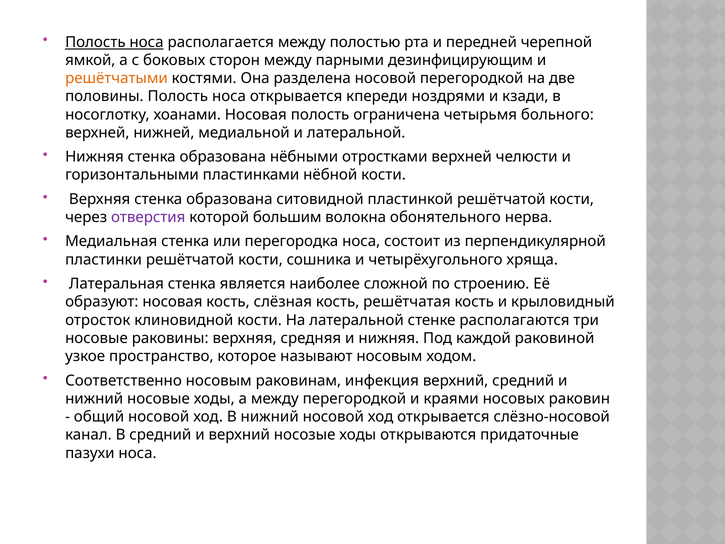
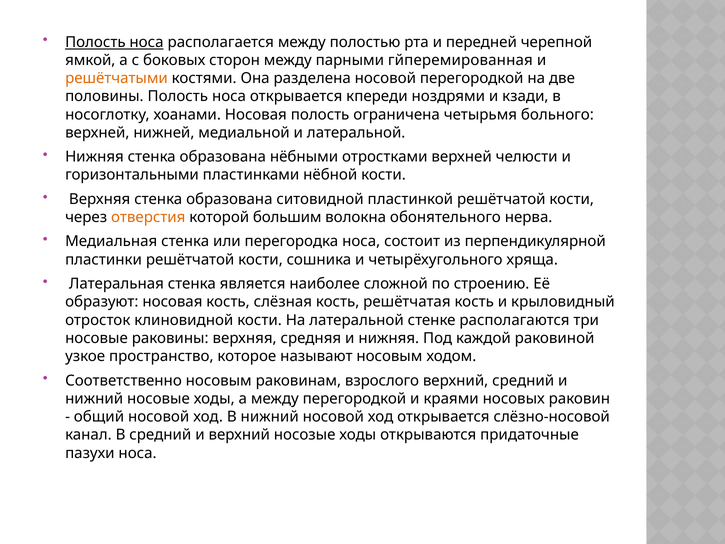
дезинфицирующим: дезинфицирующим -> гйперемированная (460, 60)
отверстия colour: purple -> orange (148, 217)
инфекция: инфекция -> взрослого (382, 380)
